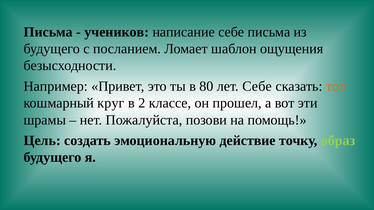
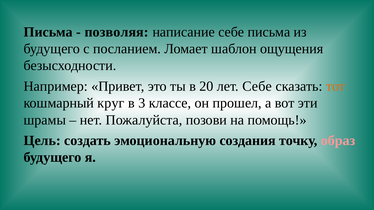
учеников: учеников -> позволяя (117, 32)
80: 80 -> 20 (206, 86)
2: 2 -> 3 (142, 103)
действие: действие -> создания (248, 141)
образ colour: light green -> pink (338, 141)
